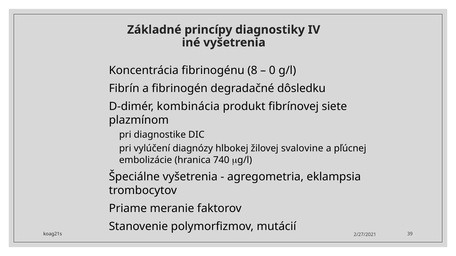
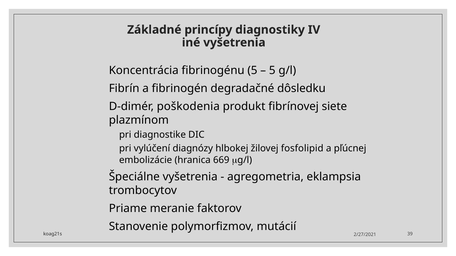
fibrinogénu 8: 8 -> 5 (252, 71)
0: 0 -> 5 (272, 71)
kombinácia: kombinácia -> poškodenia (188, 107)
svalovine: svalovine -> fosfolipid (302, 149)
740: 740 -> 669 (221, 160)
